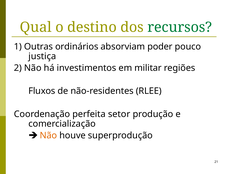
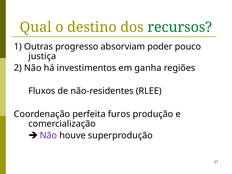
ordinários: ordinários -> progresso (77, 47)
militar: militar -> ganha (148, 68)
setor: setor -> furos (119, 114)
Não colour: orange -> purple (48, 135)
